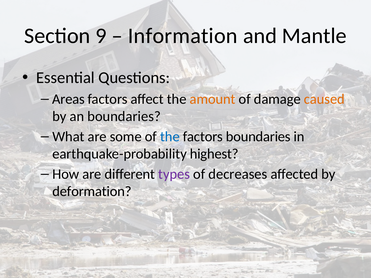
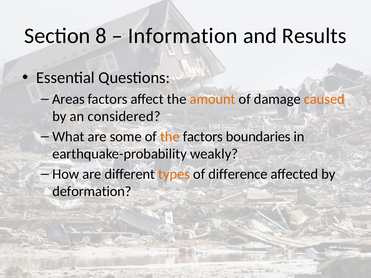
9: 9 -> 8 (101, 36)
Mantle: Mantle -> Results (314, 36)
an boundaries: boundaries -> considered (124, 116)
the colour: blue -> orange (170, 137)
highest: highest -> weakly (214, 154)
types colour: purple -> orange (174, 174)
decreases: decreases -> difference (238, 174)
